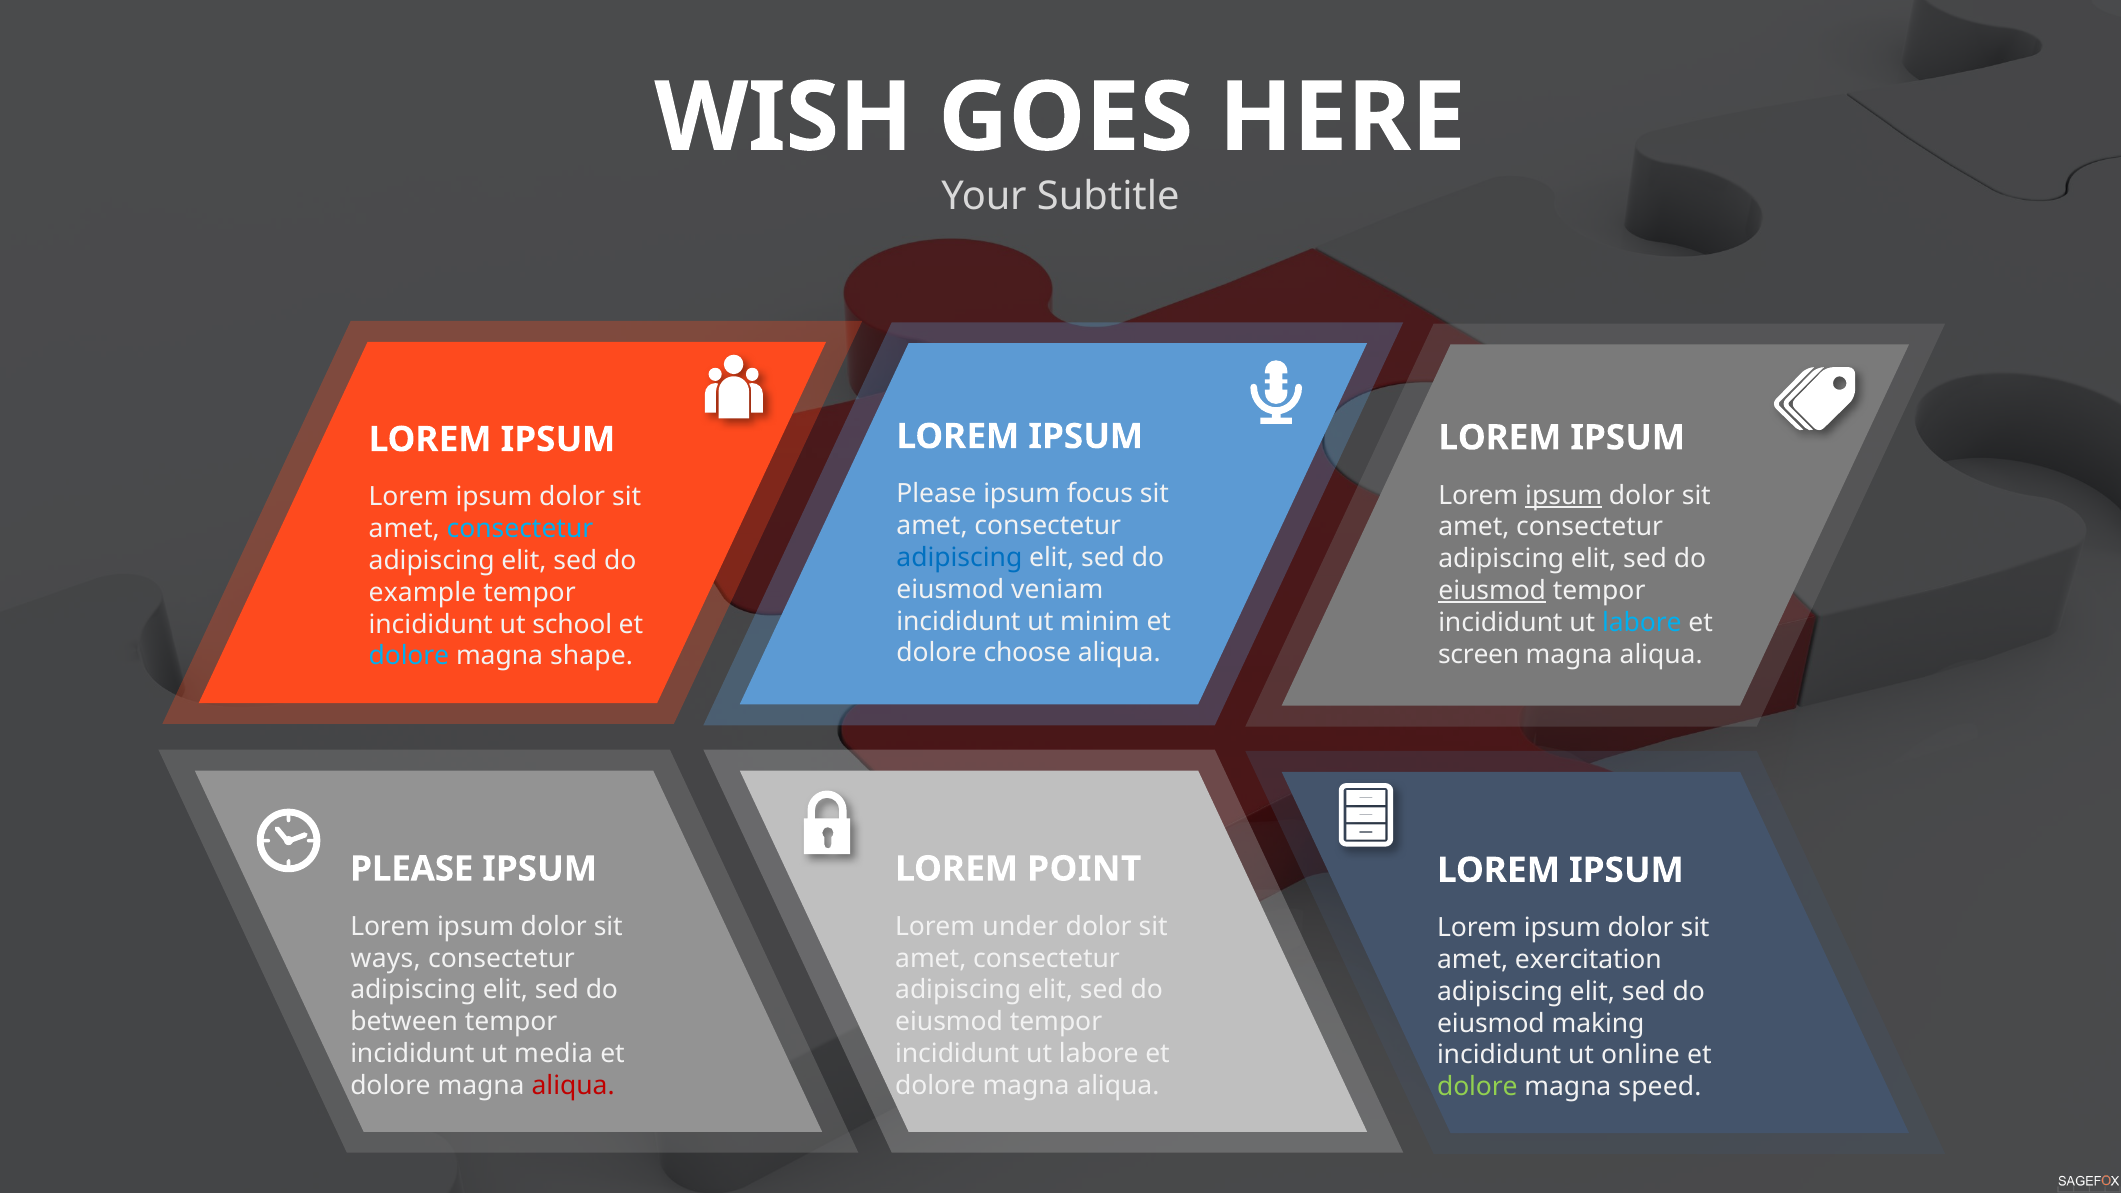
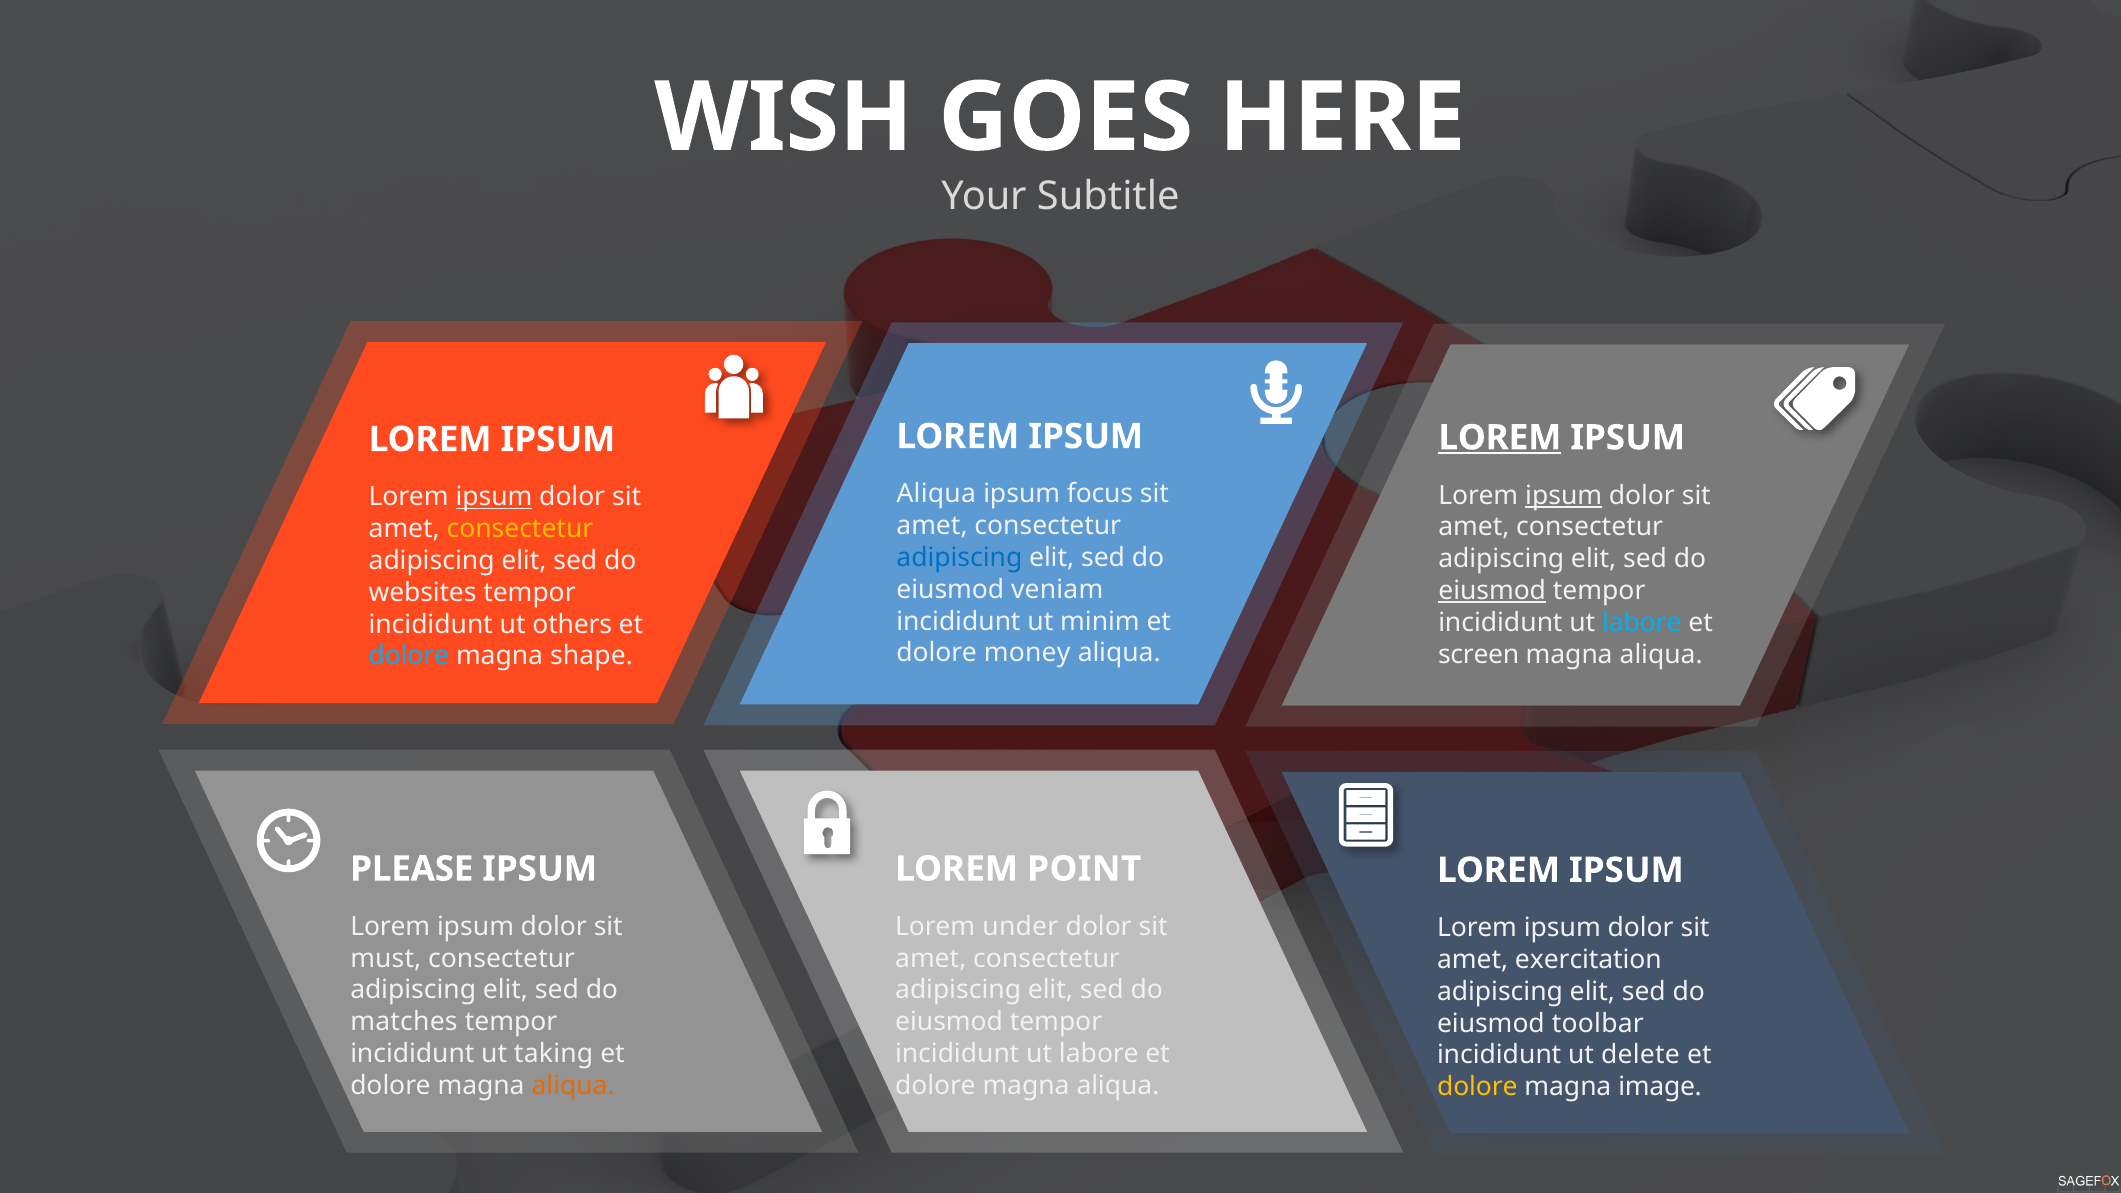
LOREM underline: none -> present (1500, 438)
Please: Please -> Aliqua (936, 494)
ipsum underline: none -> present (494, 497)
consectetur colour: light blue -> yellow (520, 529)
example: example -> websites (423, 593)
school: school -> others (572, 624)
choose: choose -> money (1027, 653)
ways: ways -> must (386, 958)
between: between -> matches (404, 1022)
making: making -> toolbar (1598, 1023)
media: media -> taking (554, 1054)
online: online -> delete (1640, 1055)
aliqua colour: red -> orange (573, 1086)
dolore colour: light green -> yellow (1477, 1087)
speed: speed -> image (1660, 1087)
